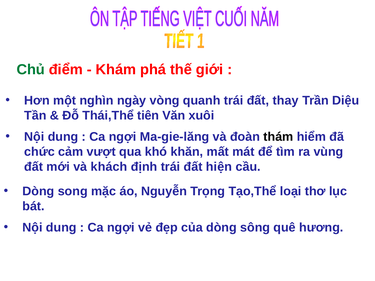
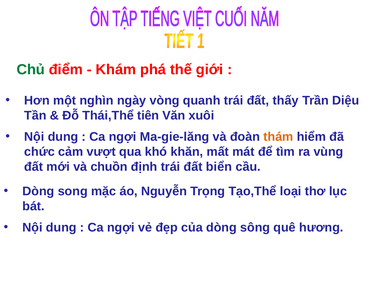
thay: thay -> thấy (286, 101)
thám colour: black -> orange (278, 137)
khách: khách -> chuồn (109, 167)
hiện: hiện -> biển (219, 167)
